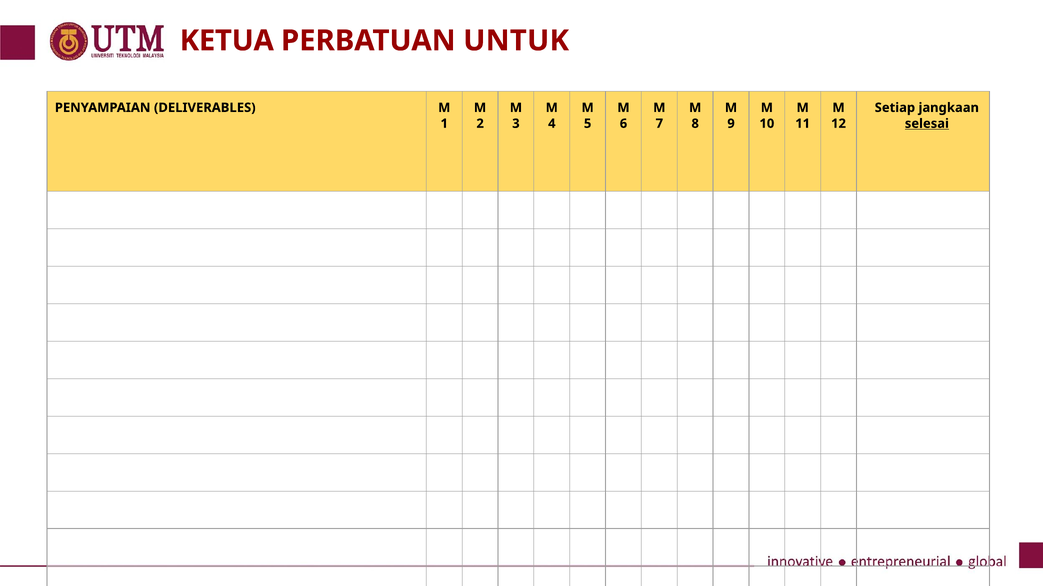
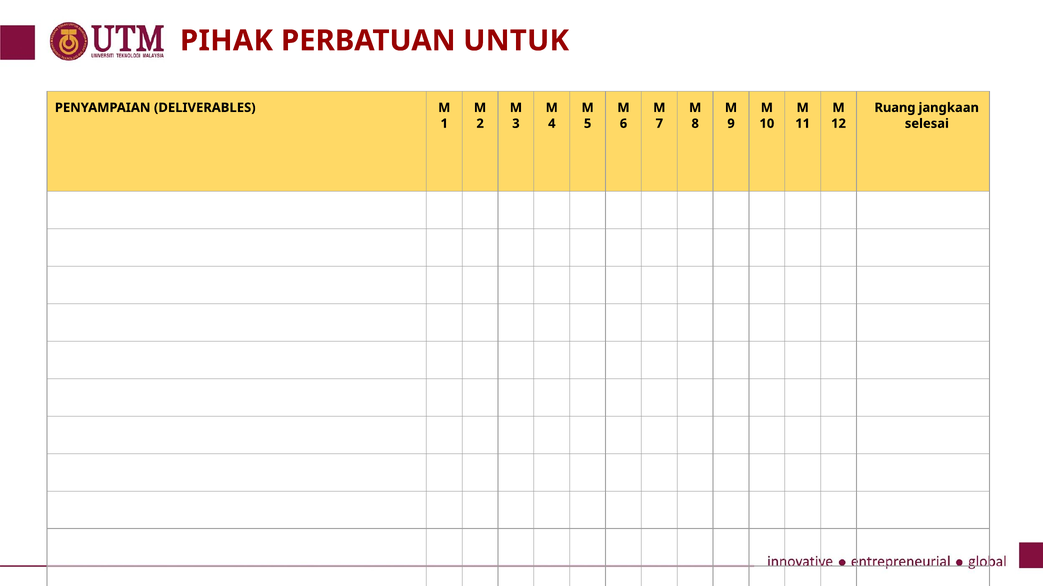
KETUA: KETUA -> PIHAK (226, 41)
Setiap: Setiap -> Ruang (895, 108)
selesai underline: present -> none (927, 124)
